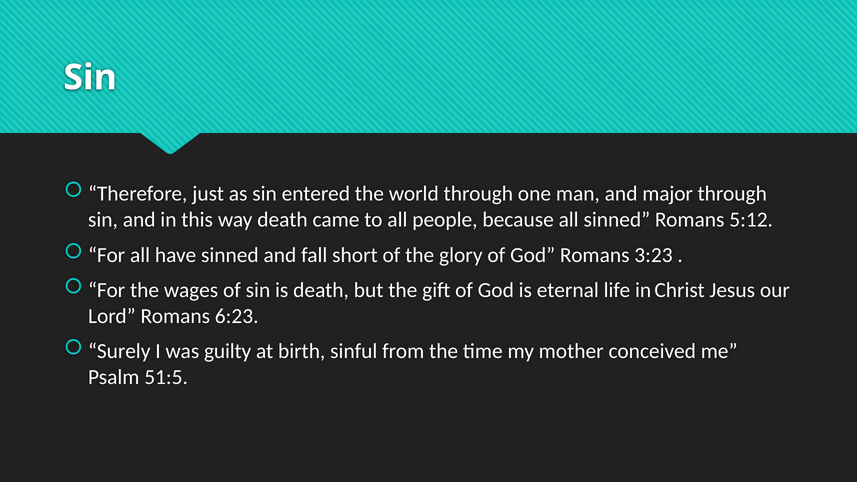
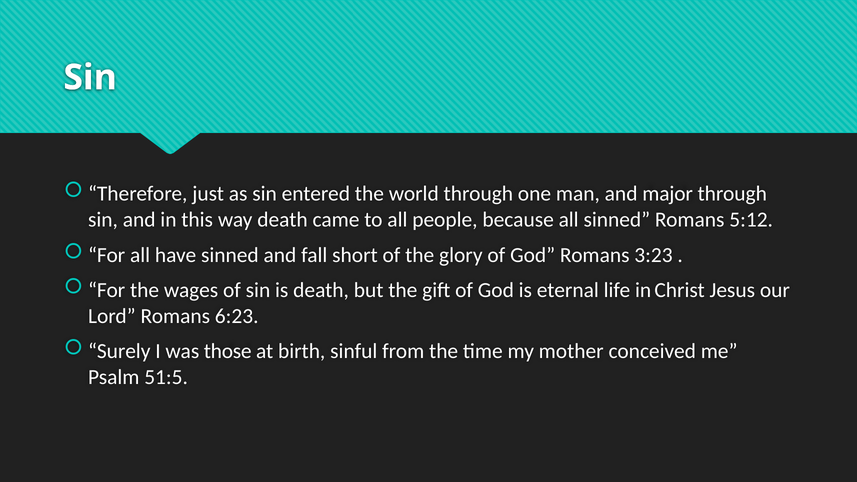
guilty: guilty -> those (228, 351)
